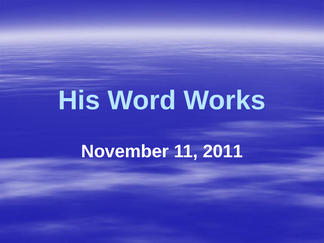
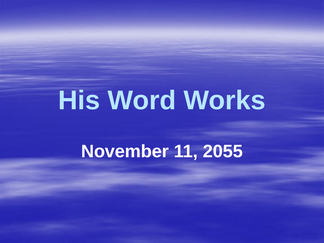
2011: 2011 -> 2055 (223, 151)
